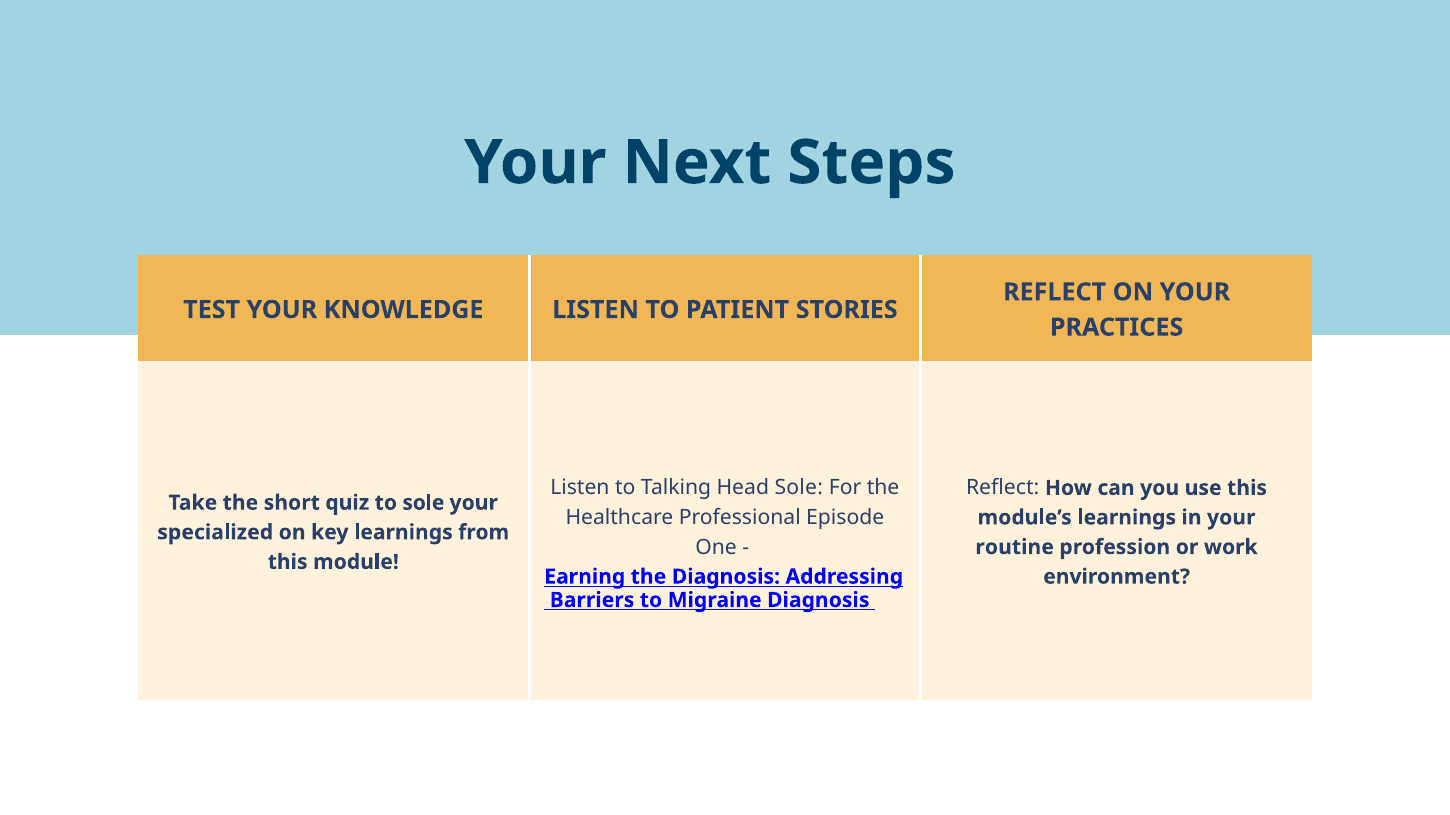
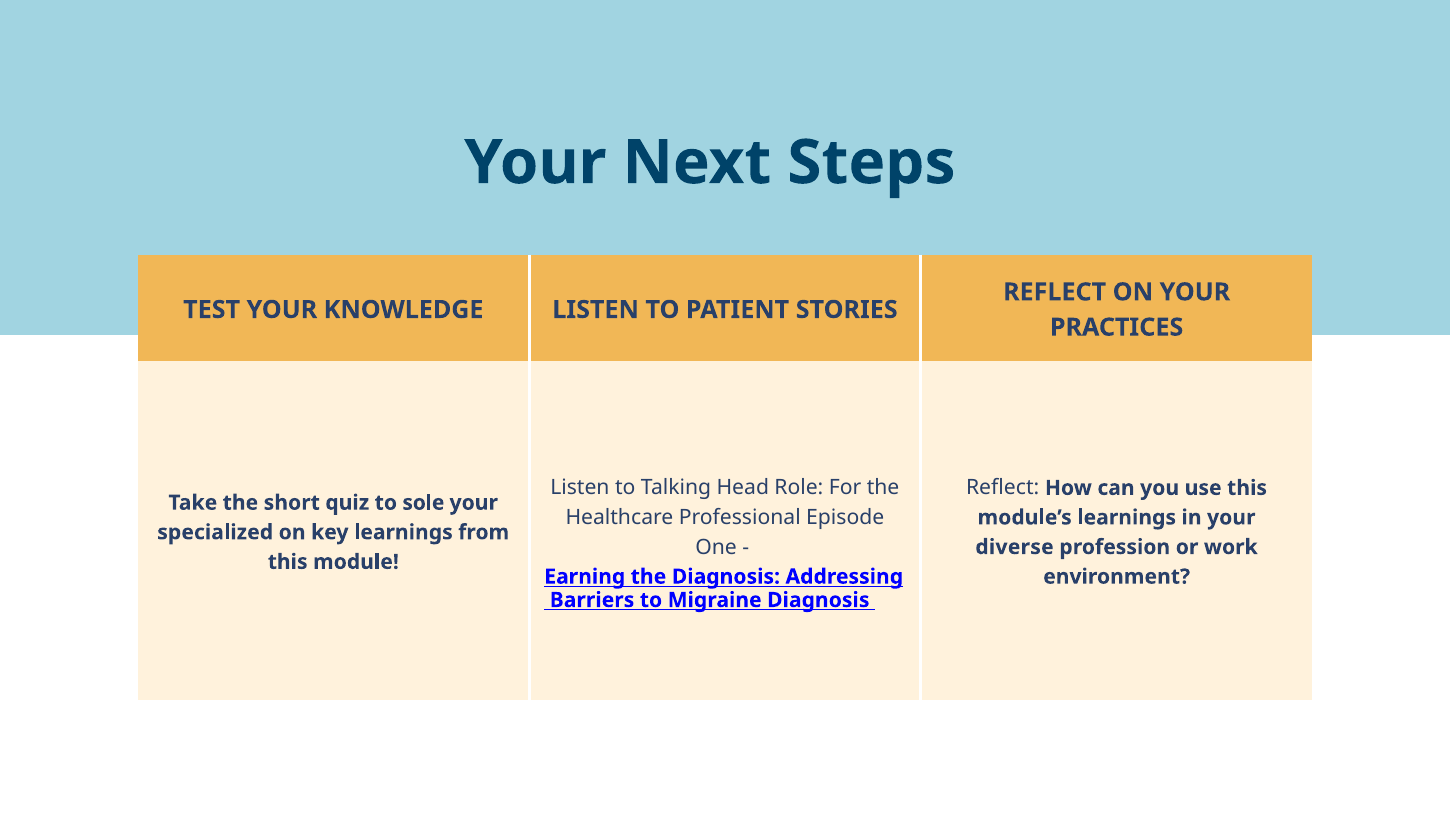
Head Sole: Sole -> Role (799, 488)
routine: routine -> diverse (1015, 548)
